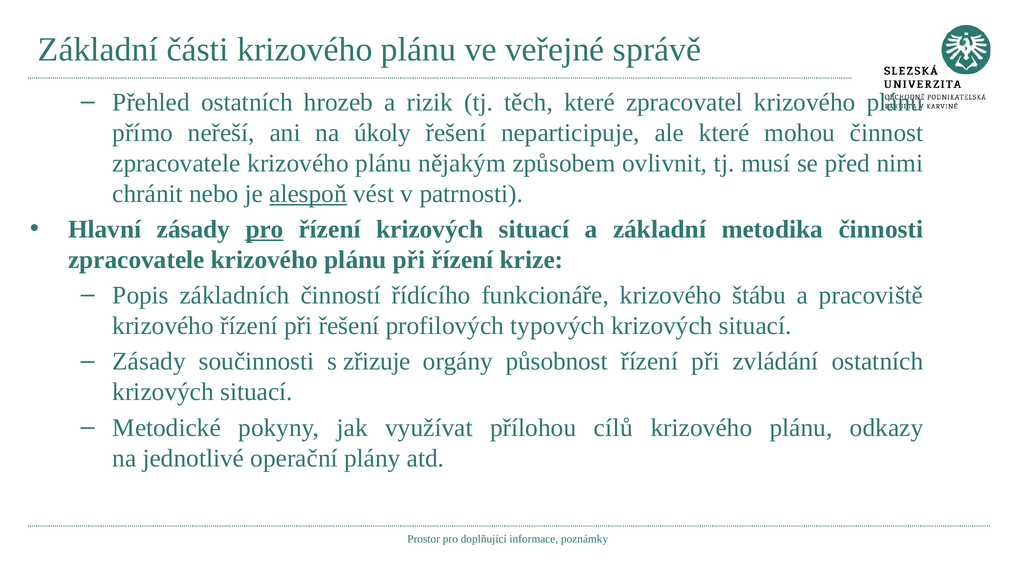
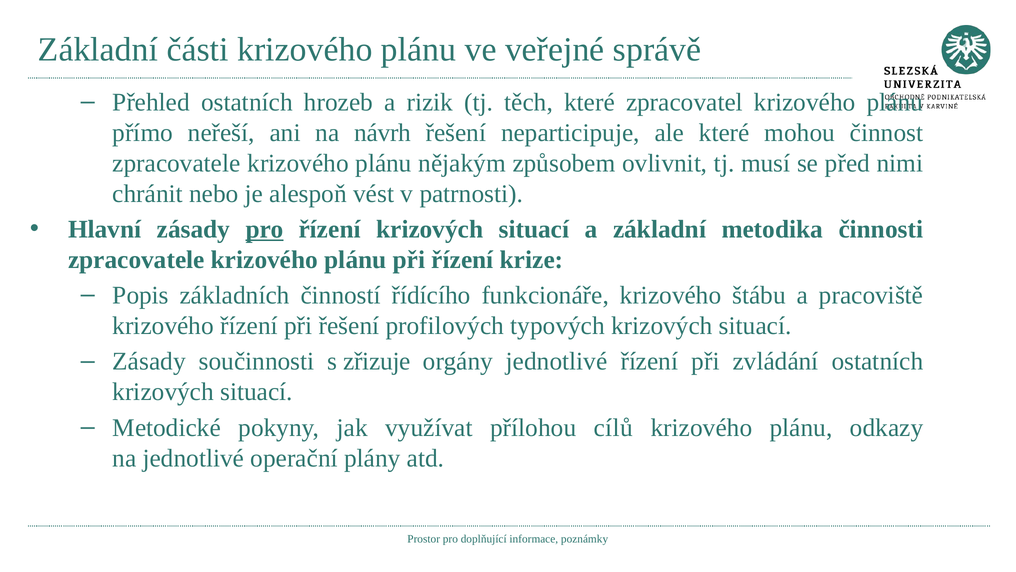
úkoly: úkoly -> návrh (383, 133)
alespoň underline: present -> none (308, 194)
orgány působnost: působnost -> jednotlivé (557, 361)
